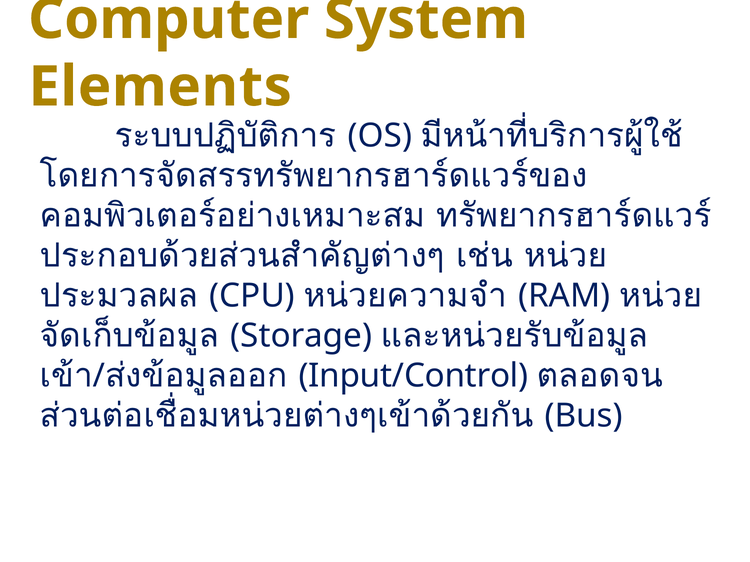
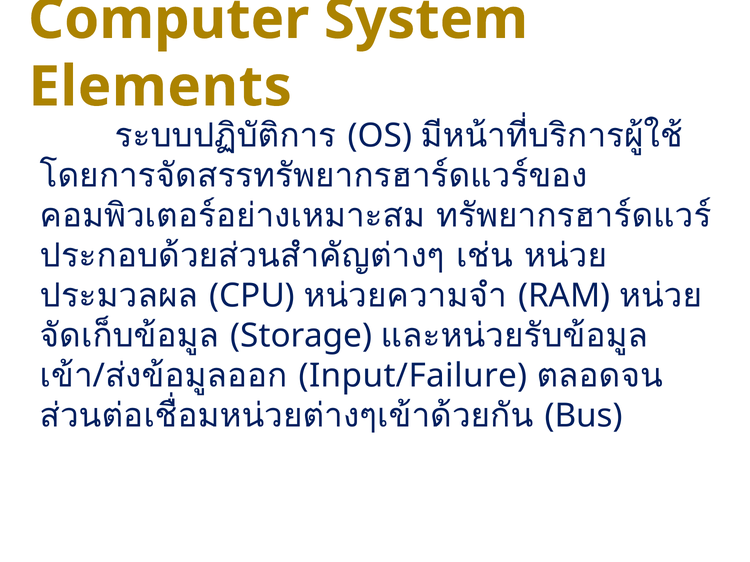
Input/Control: Input/Control -> Input/Failure (413, 376)
